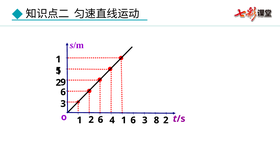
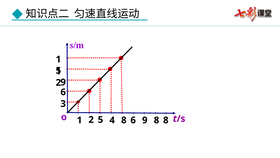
2 6: 6 -> 5 (100, 119)
4 1: 1 -> 8 (124, 120)
3: 3 -> 9 (145, 120)
8 2: 2 -> 8 (166, 120)
